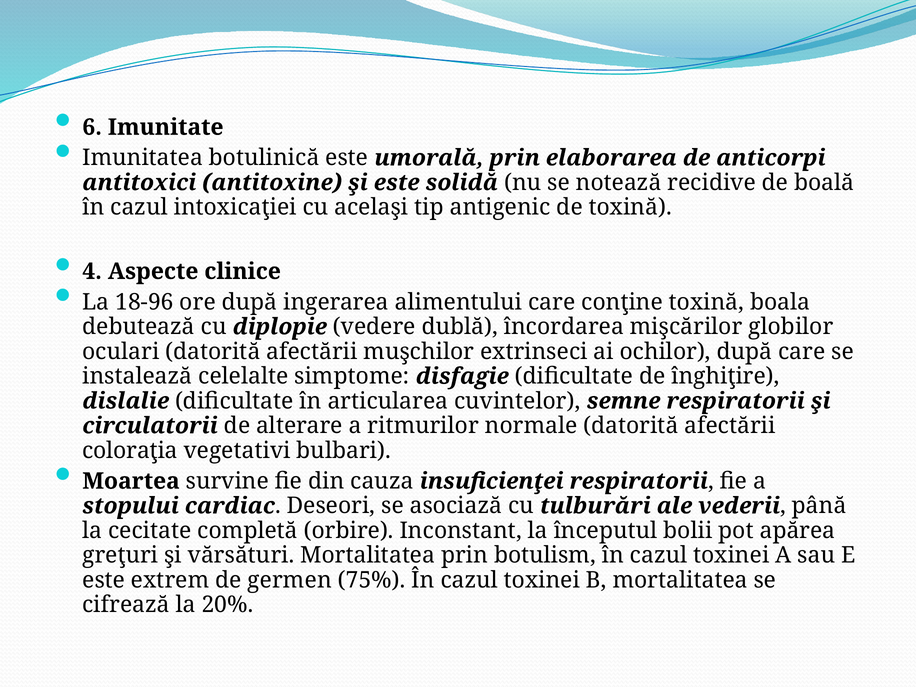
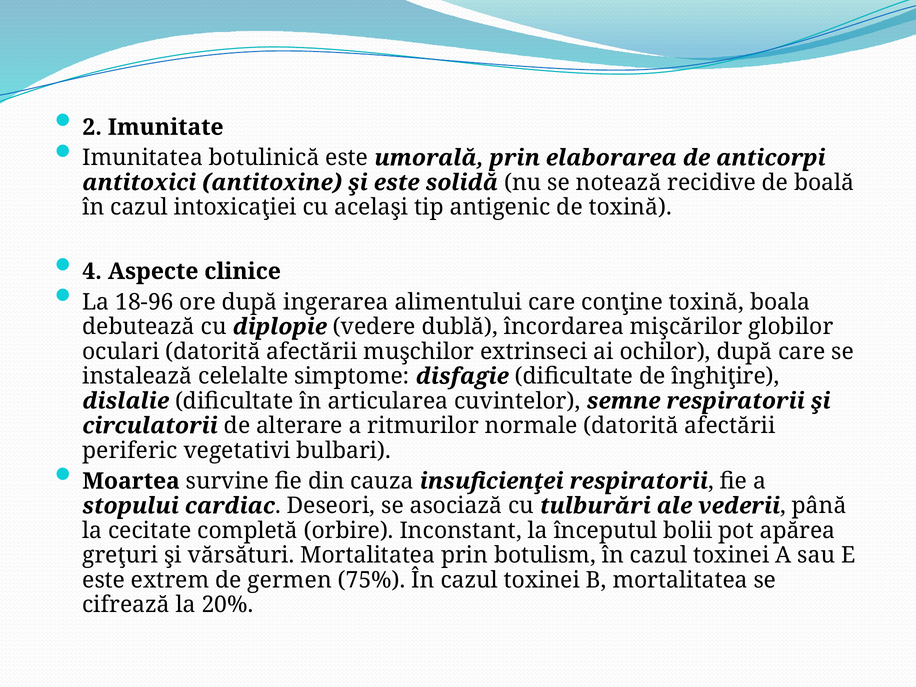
6: 6 -> 2 (92, 127)
coloraţia: coloraţia -> periferic (130, 450)
